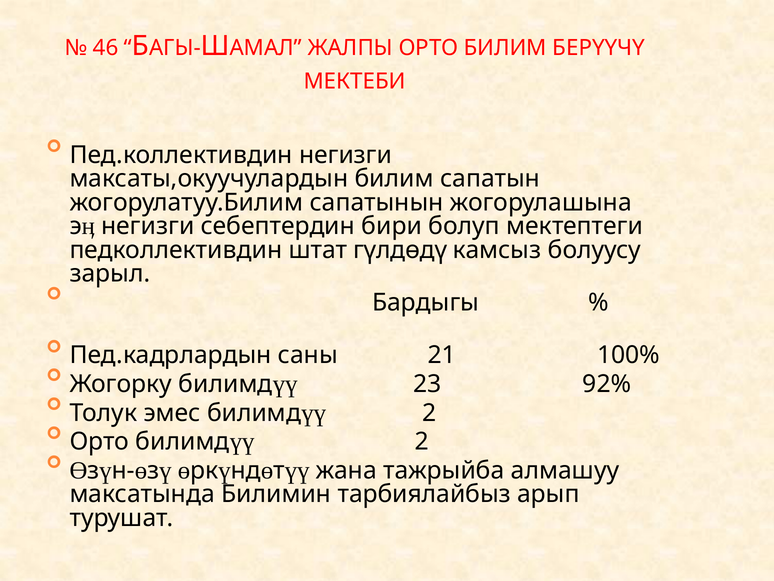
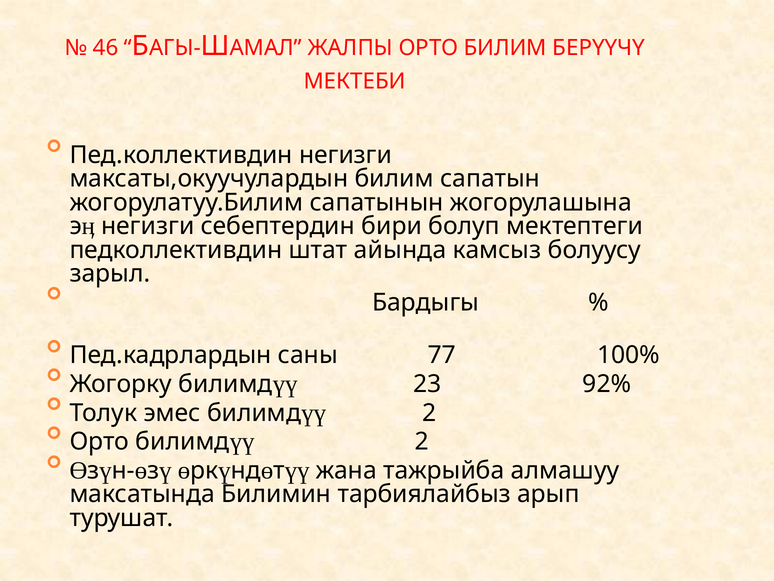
гүлдөдү: гүлдөдү -> айында (400, 250)
21: 21 -> 77 (442, 355)
